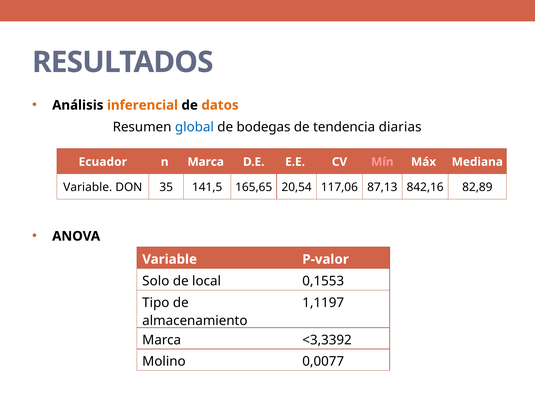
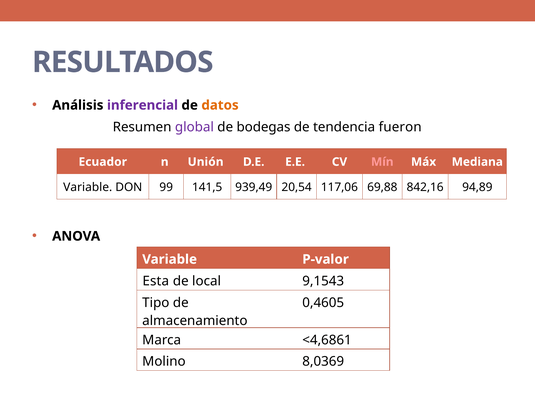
inferencial colour: orange -> purple (143, 105)
global colour: blue -> purple (194, 127)
diarias: diarias -> fueron (400, 127)
n Marca: Marca -> Unión (206, 162)
35: 35 -> 99 (166, 187)
165,65: 165,65 -> 939,49 (254, 187)
87,13: 87,13 -> 69,88 (382, 187)
82,89: 82,89 -> 94,89 (477, 187)
Solo: Solo -> Esta (156, 281)
0,1553: 0,1553 -> 9,1543 (323, 281)
1,1197: 1,1197 -> 0,4605 (323, 303)
<3,3392: <3,3392 -> <4,6861 (327, 340)
0,0077: 0,0077 -> 8,0369 (323, 362)
